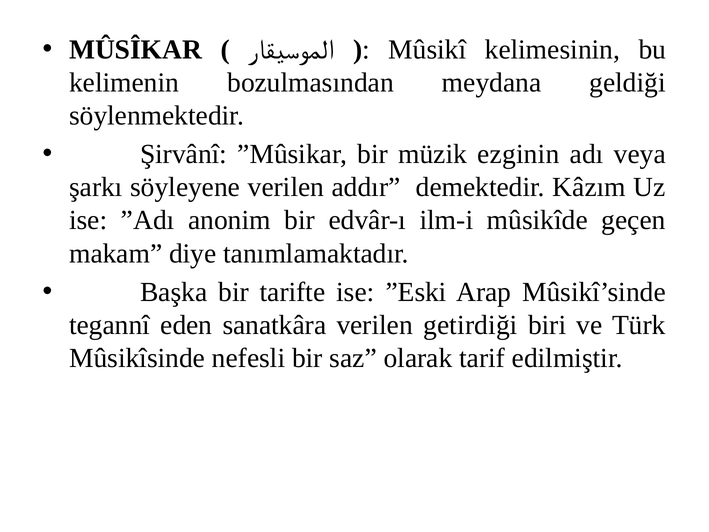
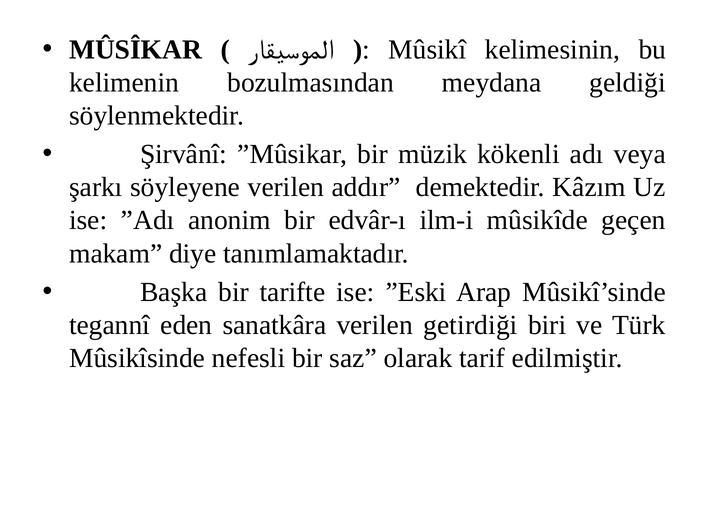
ezginin: ezginin -> kökenli (518, 154)
